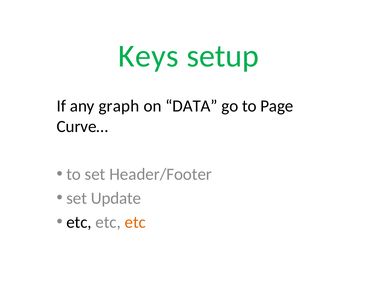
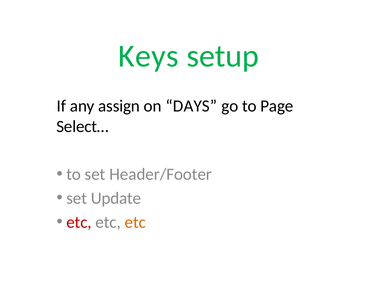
graph: graph -> assign (119, 106)
DATA: DATA -> DAYS (191, 106)
Curve…: Curve… -> Select… (82, 126)
etc colour: black -> red (79, 222)
